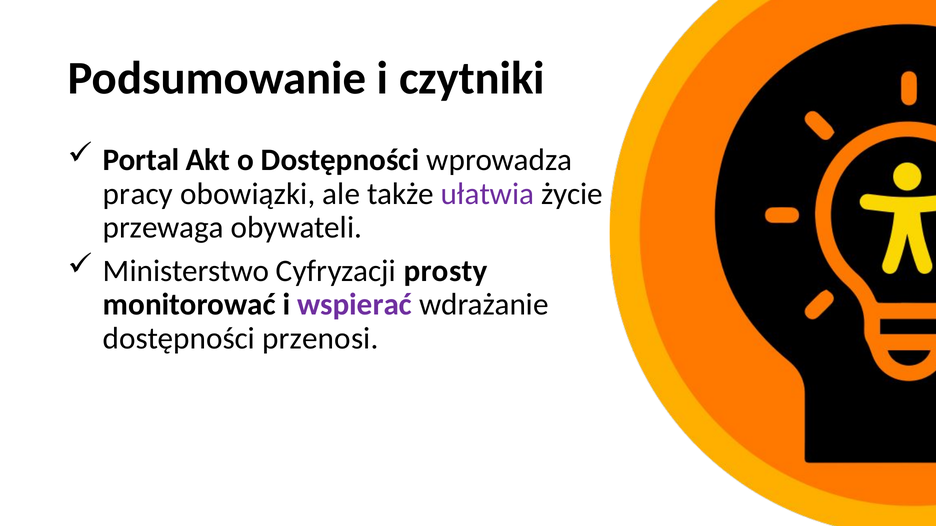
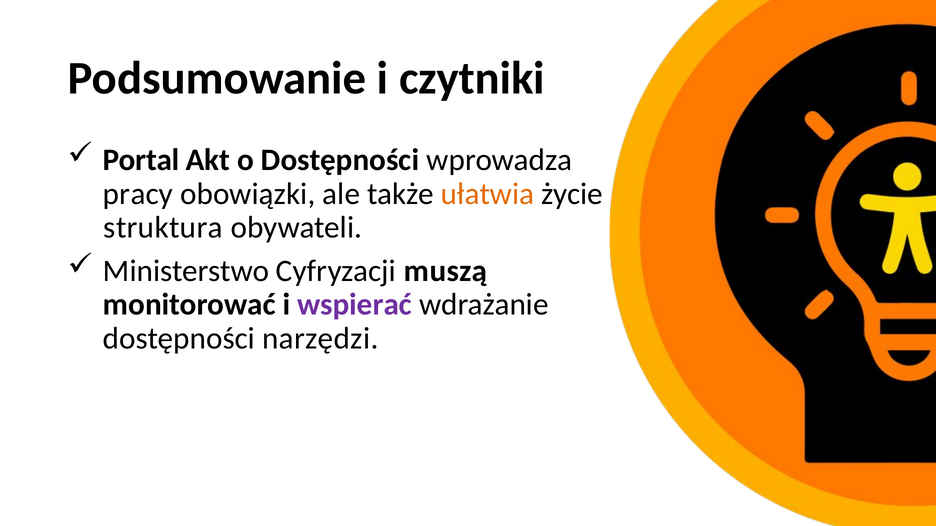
ułatwia colour: purple -> orange (487, 194)
przewaga: przewaga -> struktura (163, 228)
prosty: prosty -> muszą (446, 271)
przenosi: przenosi -> narzędzi (320, 339)
